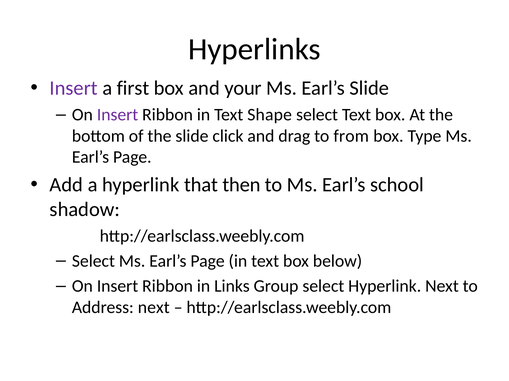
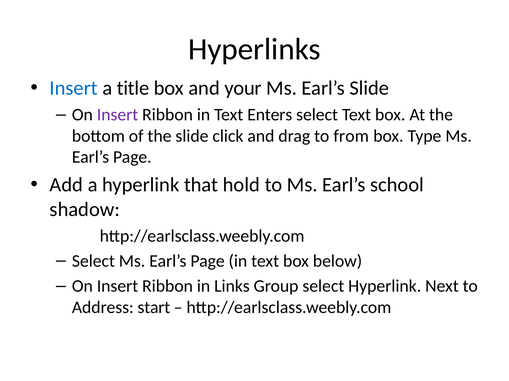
Insert colour: purple -> blue (74, 88)
first: first -> title (133, 88)
Shape: Shape -> Enters (270, 115)
then: then -> hold (241, 185)
Address next: next -> start (154, 308)
